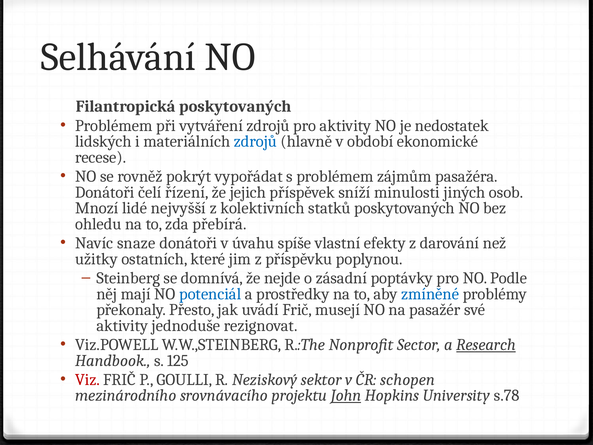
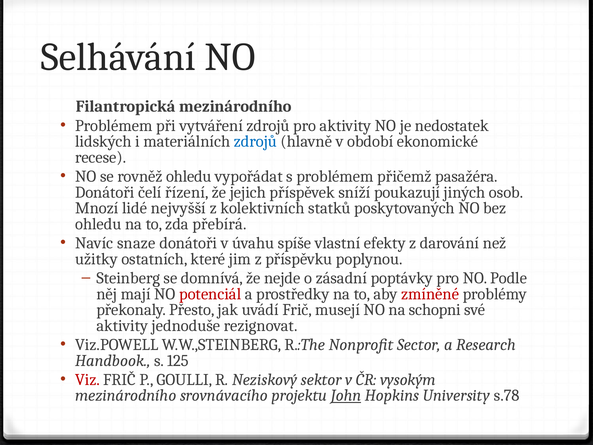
Filantropická poskytovaných: poskytovaných -> mezinárodního (235, 106)
rovněž pokrýt: pokrýt -> ohledu (189, 176)
zájmům: zájmům -> přičemž (404, 176)
minulosti: minulosti -> poukazují (407, 192)
potenciál colour: blue -> red (210, 294)
zmíněné colour: blue -> red (430, 294)
pasažér: pasažér -> schopni (435, 310)
Research underline: present -> none (486, 345)
schopen: schopen -> vysokým (408, 379)
